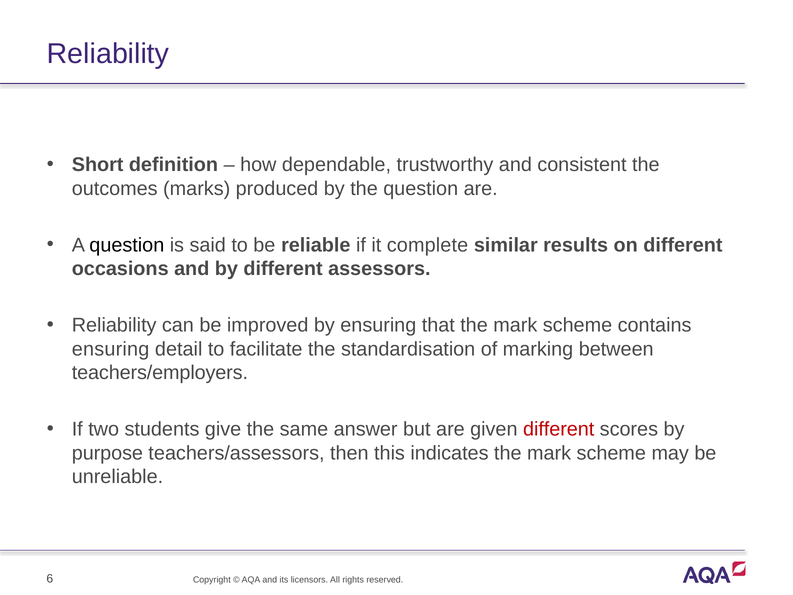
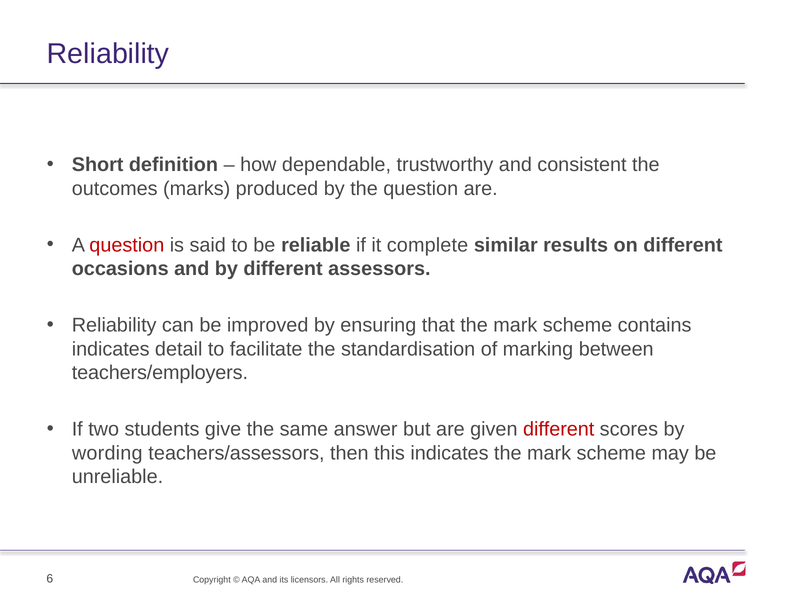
question colour: black -> red (127, 245)
ensuring: ensuring -> indicates (111, 349)
purpose: purpose -> wording (107, 453)
